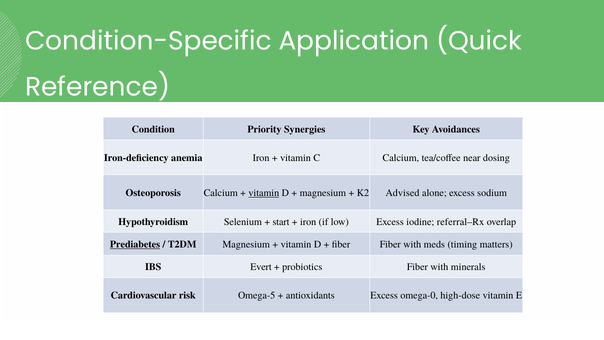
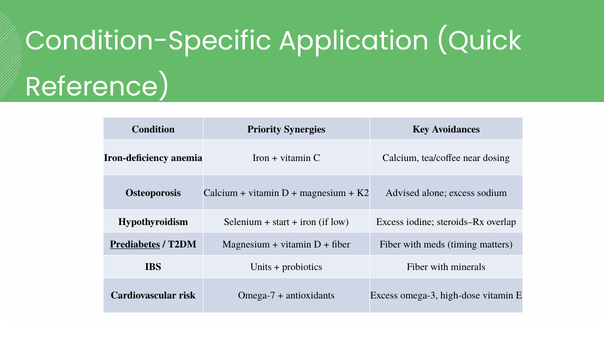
vitamin underline: present -> none (264, 193)
referral–Rx: referral–Rx -> steroids–Rx (461, 222)
Evert: Evert -> Units (261, 267)
Omega-5: Omega-5 -> Omega-7 (257, 295)
omega-0: omega-0 -> omega-3 (419, 295)
